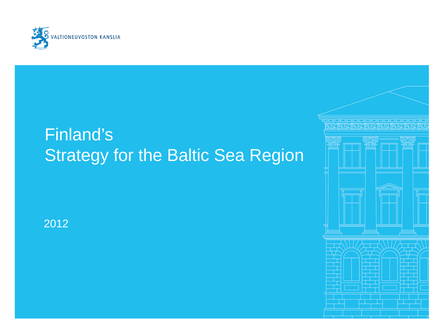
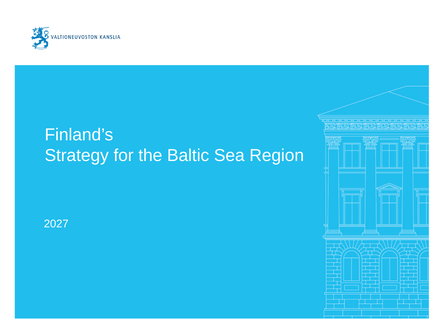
2012: 2012 -> 2027 (56, 224)
